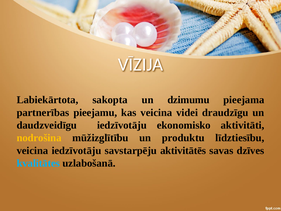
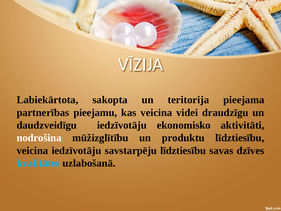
dzimumu: dzimumu -> teritorija (188, 100)
nodrošina colour: yellow -> white (39, 138)
savstarpēju aktivitātēs: aktivitātēs -> līdztiesību (183, 150)
